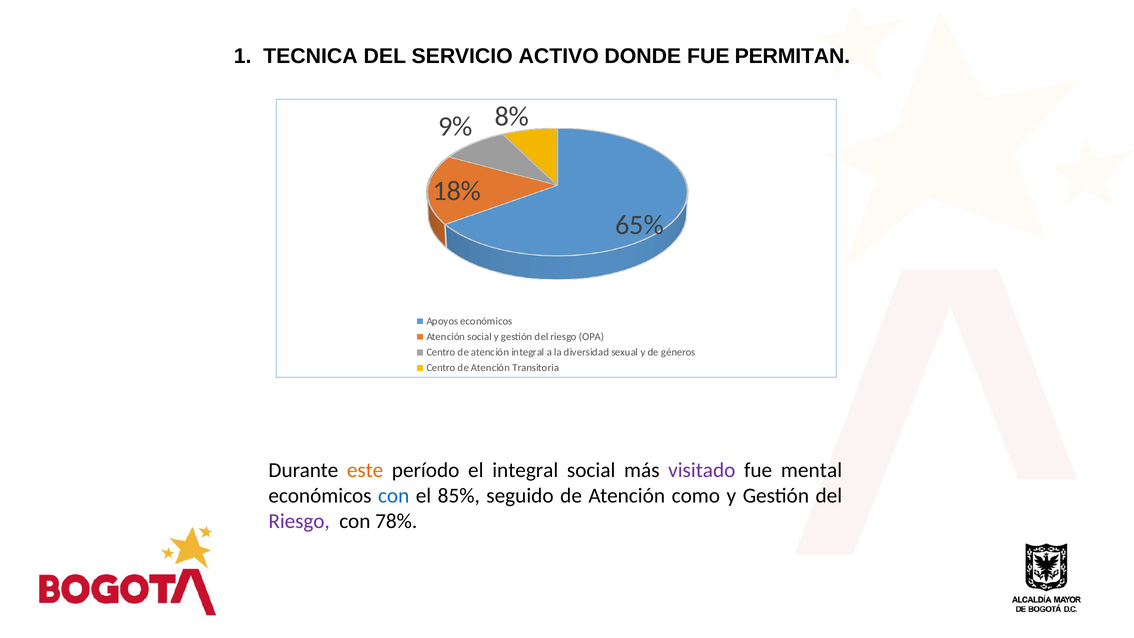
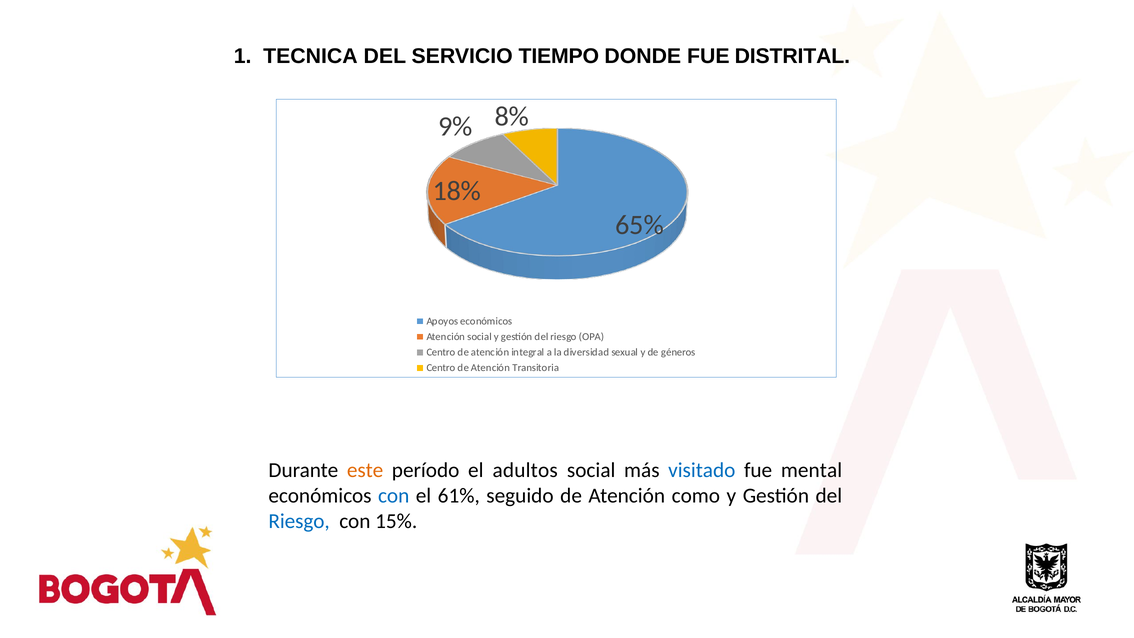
ACTIVO: ACTIVO -> TIEMPO (559, 56)
PERMITAN: PERMITAN -> DISTRITAL (792, 56)
el integral: integral -> adultos (525, 470)
visitado colour: purple -> blue (702, 470)
85%: 85% -> 61% (459, 496)
Riesgo colour: purple -> blue (299, 521)
78%: 78% -> 15% (396, 521)
